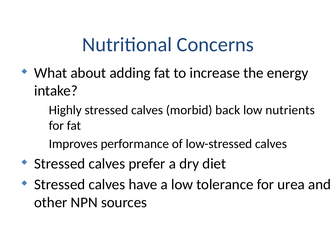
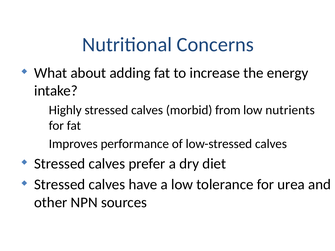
back: back -> from (228, 110)
